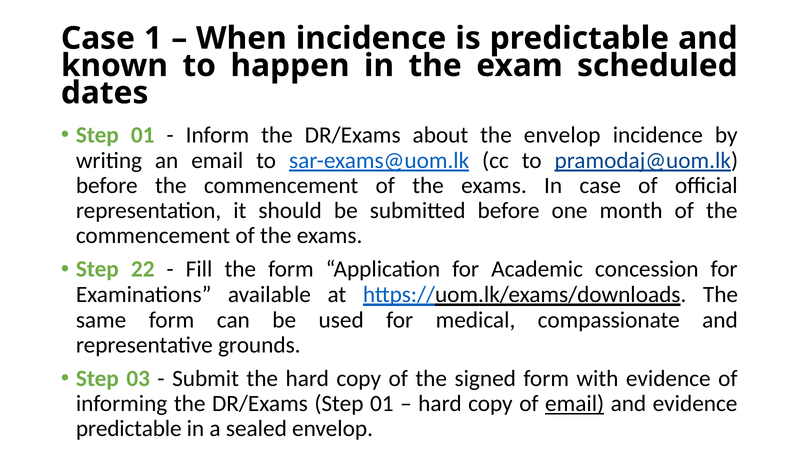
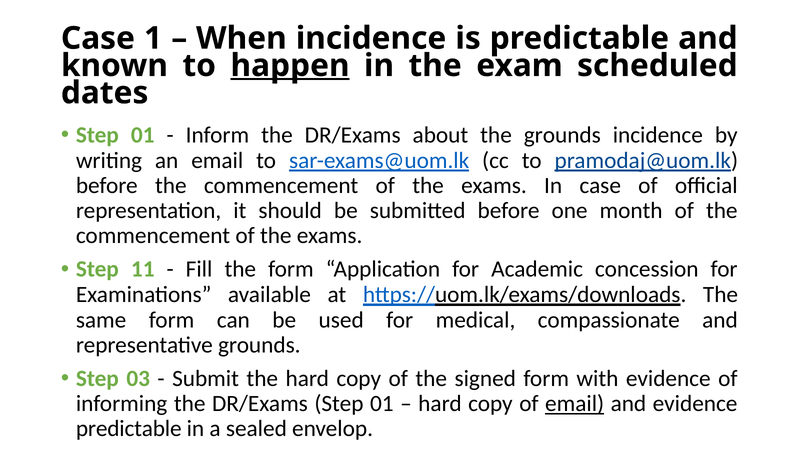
happen underline: none -> present (290, 66)
the envelop: envelop -> grounds (562, 135)
22: 22 -> 11 (143, 269)
